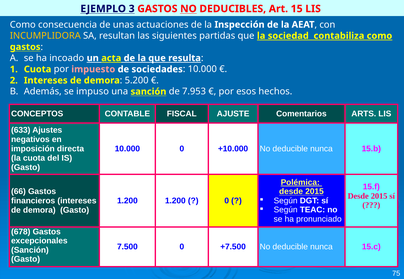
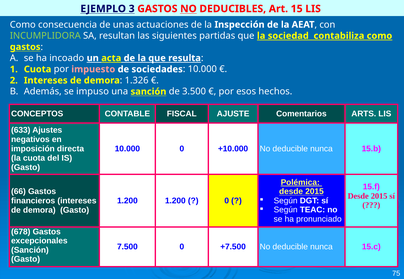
INCUMPLIDORA colour: yellow -> light green (45, 36)
5.200: 5.200 -> 1.326 (137, 81)
7.953: 7.953 -> 3.500 (194, 92)
